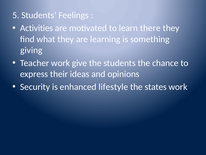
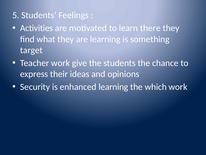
giving: giving -> target (31, 50)
enhanced lifestyle: lifestyle -> learning (113, 87)
states: states -> which (156, 87)
